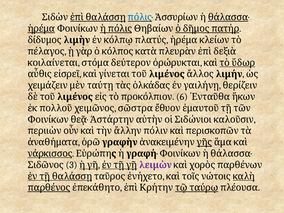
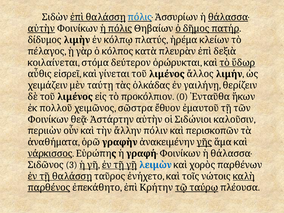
ἠρέμα: ἠρέμα -> αὐτὴν (41, 29)
6: 6 -> 0 (182, 97)
λειμὼν colour: purple -> blue (155, 165)
